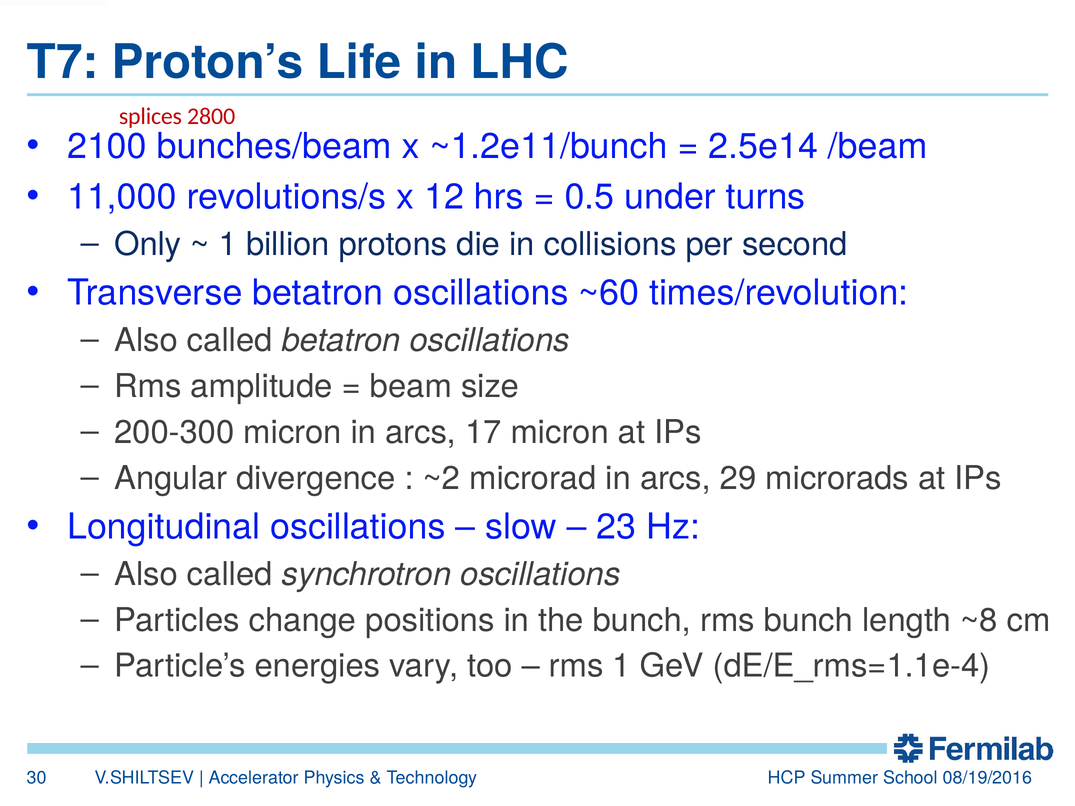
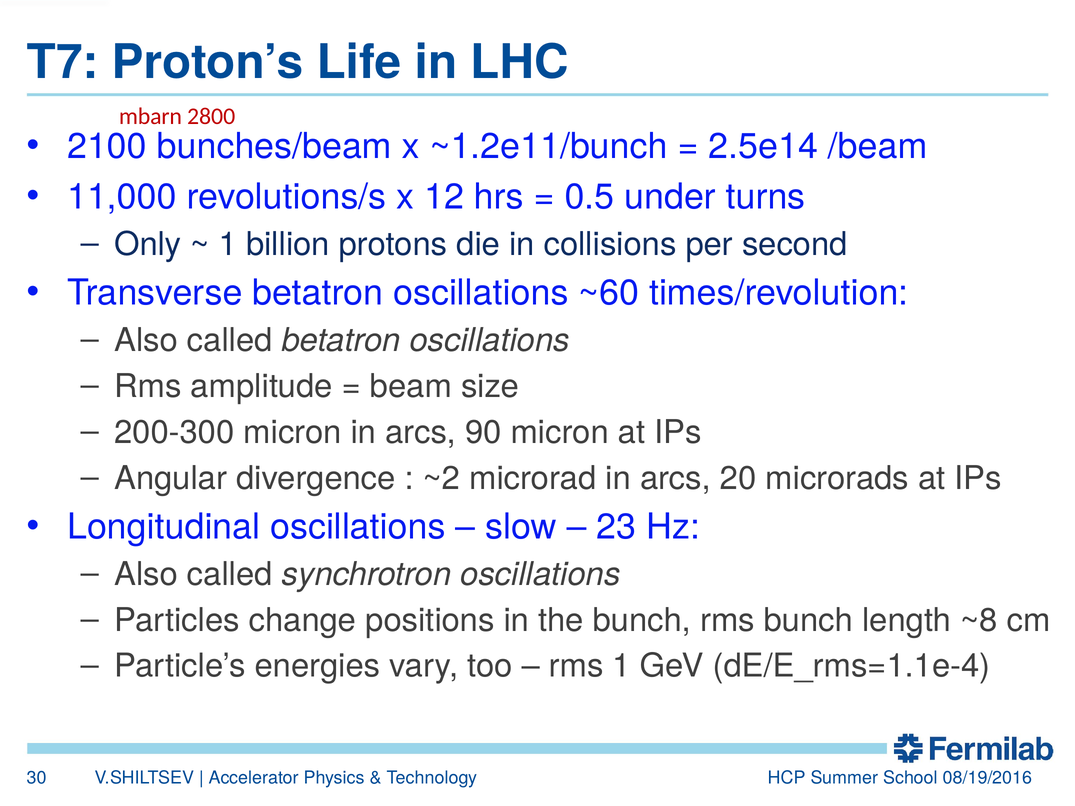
splices: splices -> mbarn (150, 116)
17: 17 -> 90 (483, 432)
29: 29 -> 20 (738, 478)
